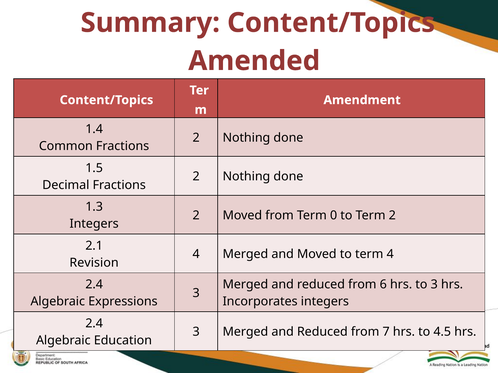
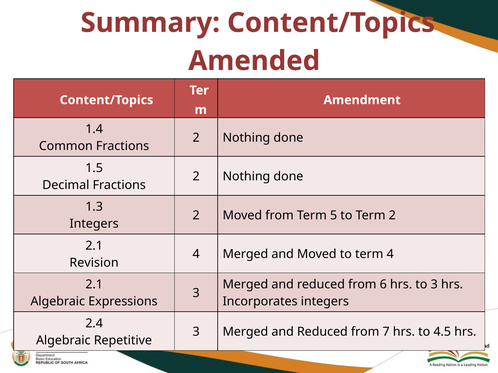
0: 0 -> 5 (334, 216)
2.4: 2.4 -> 2.1 (94, 285)
Education: Education -> Repetitive (123, 341)
